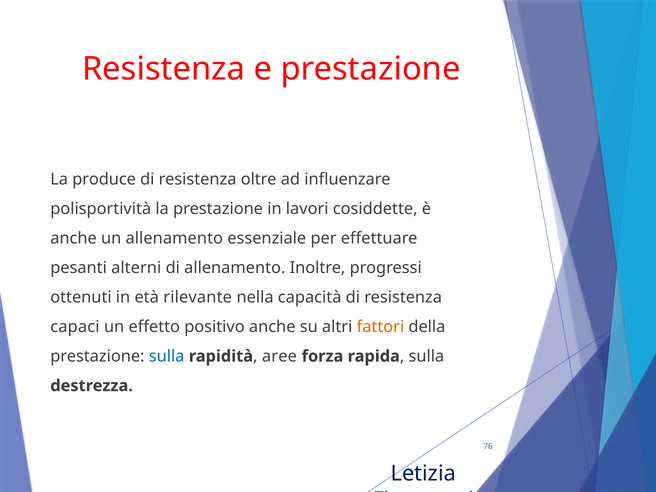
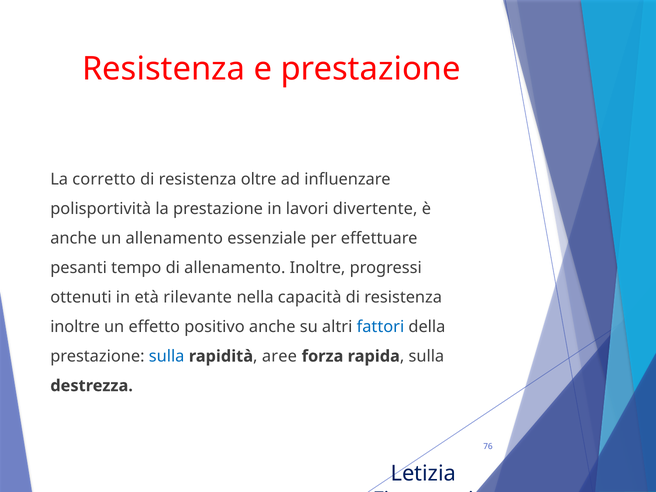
produce: produce -> corretto (104, 179)
cosiddette: cosiddette -> divertente (375, 209)
alterni: alterni -> tempo (136, 268)
capaci: capaci -> inoltre (75, 327)
fattori colour: orange -> blue (380, 327)
